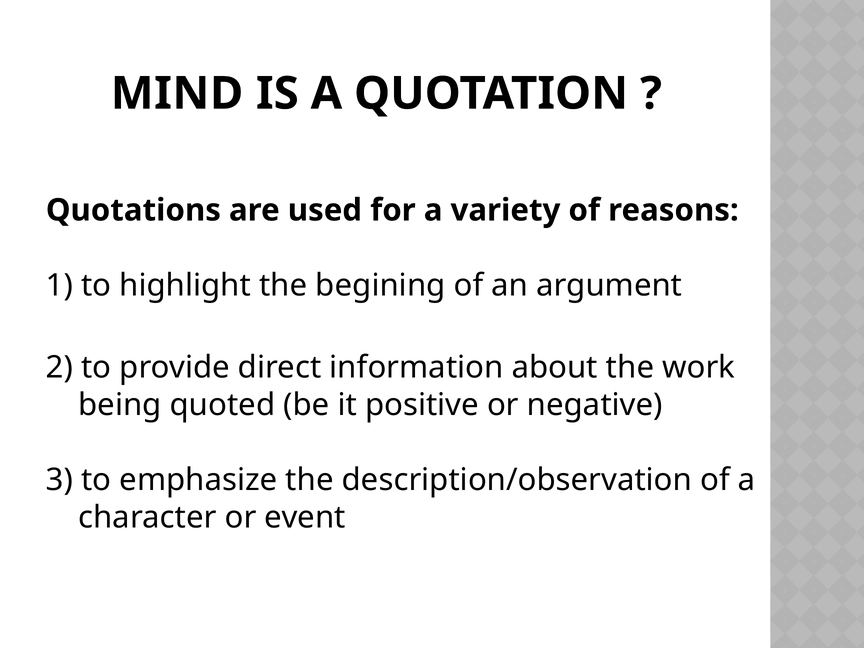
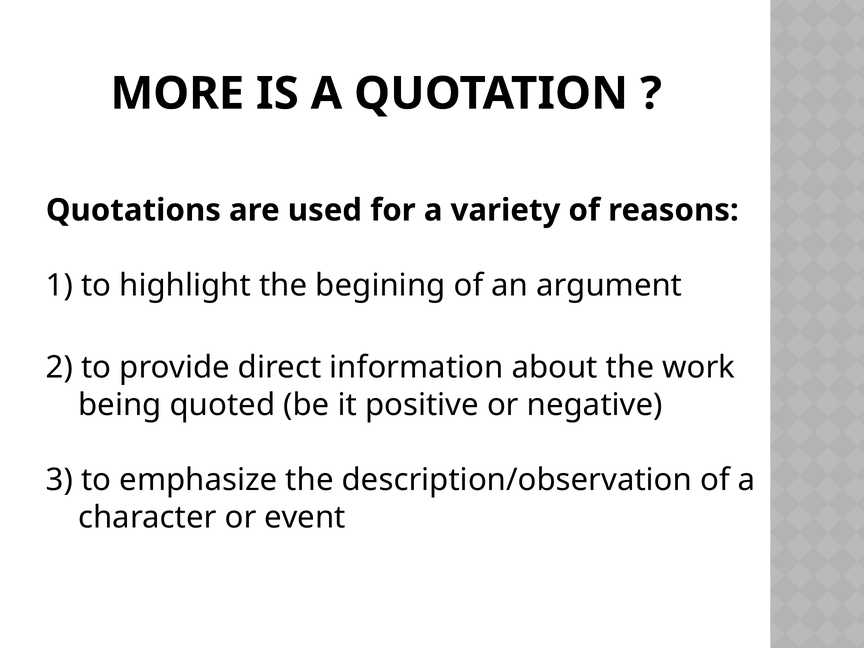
MIND: MIND -> MORE (177, 94)
